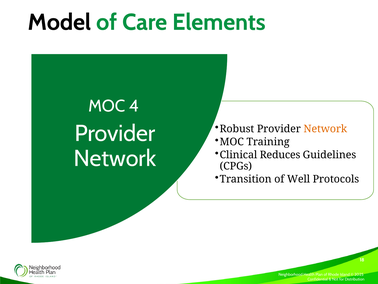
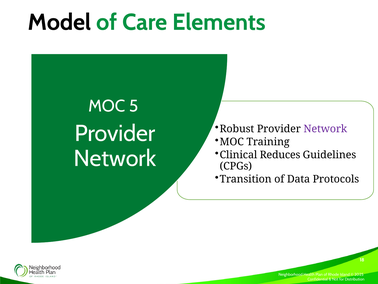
4: 4 -> 5 (134, 106)
Network colour: orange -> purple (325, 129)
Well: Well -> Data (299, 179)
